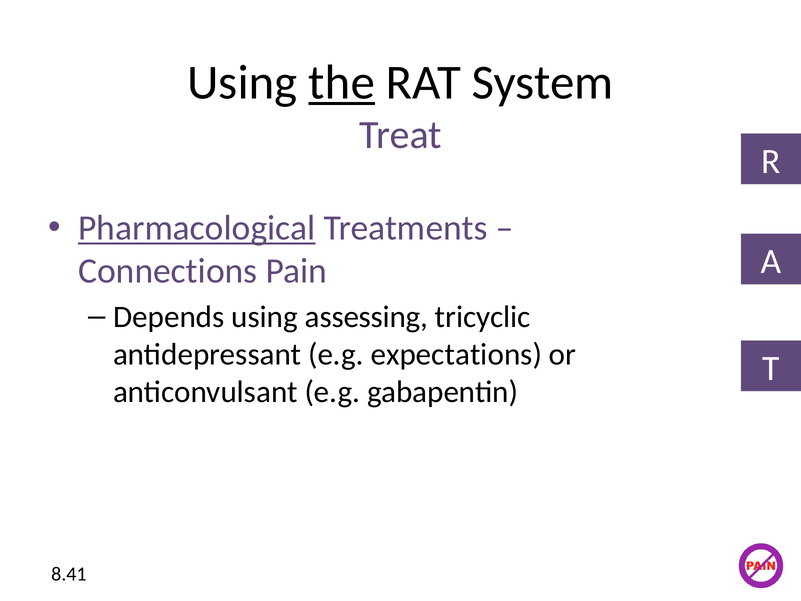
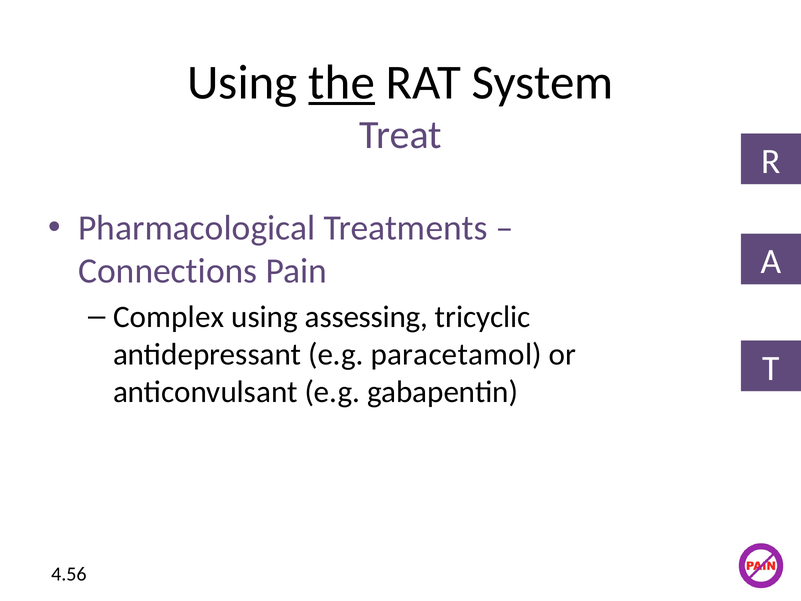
Pharmacological underline: present -> none (197, 228)
Depends: Depends -> Complex (169, 317)
expectations: expectations -> paracetamol (456, 354)
8.41: 8.41 -> 4.56 (69, 574)
